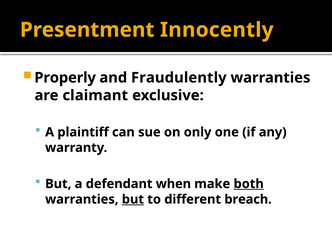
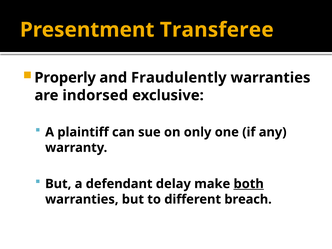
Innocently: Innocently -> Transferee (217, 30)
claimant: claimant -> indorsed (95, 95)
when: when -> delay (173, 184)
but underline: present -> none (133, 199)
